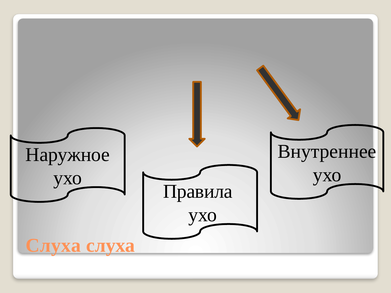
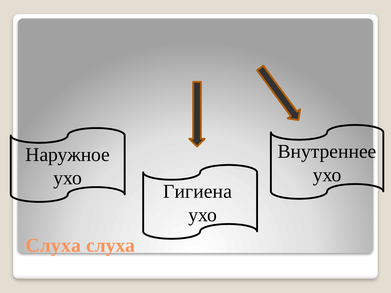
Правила: Правила -> Гигиена (198, 192)
